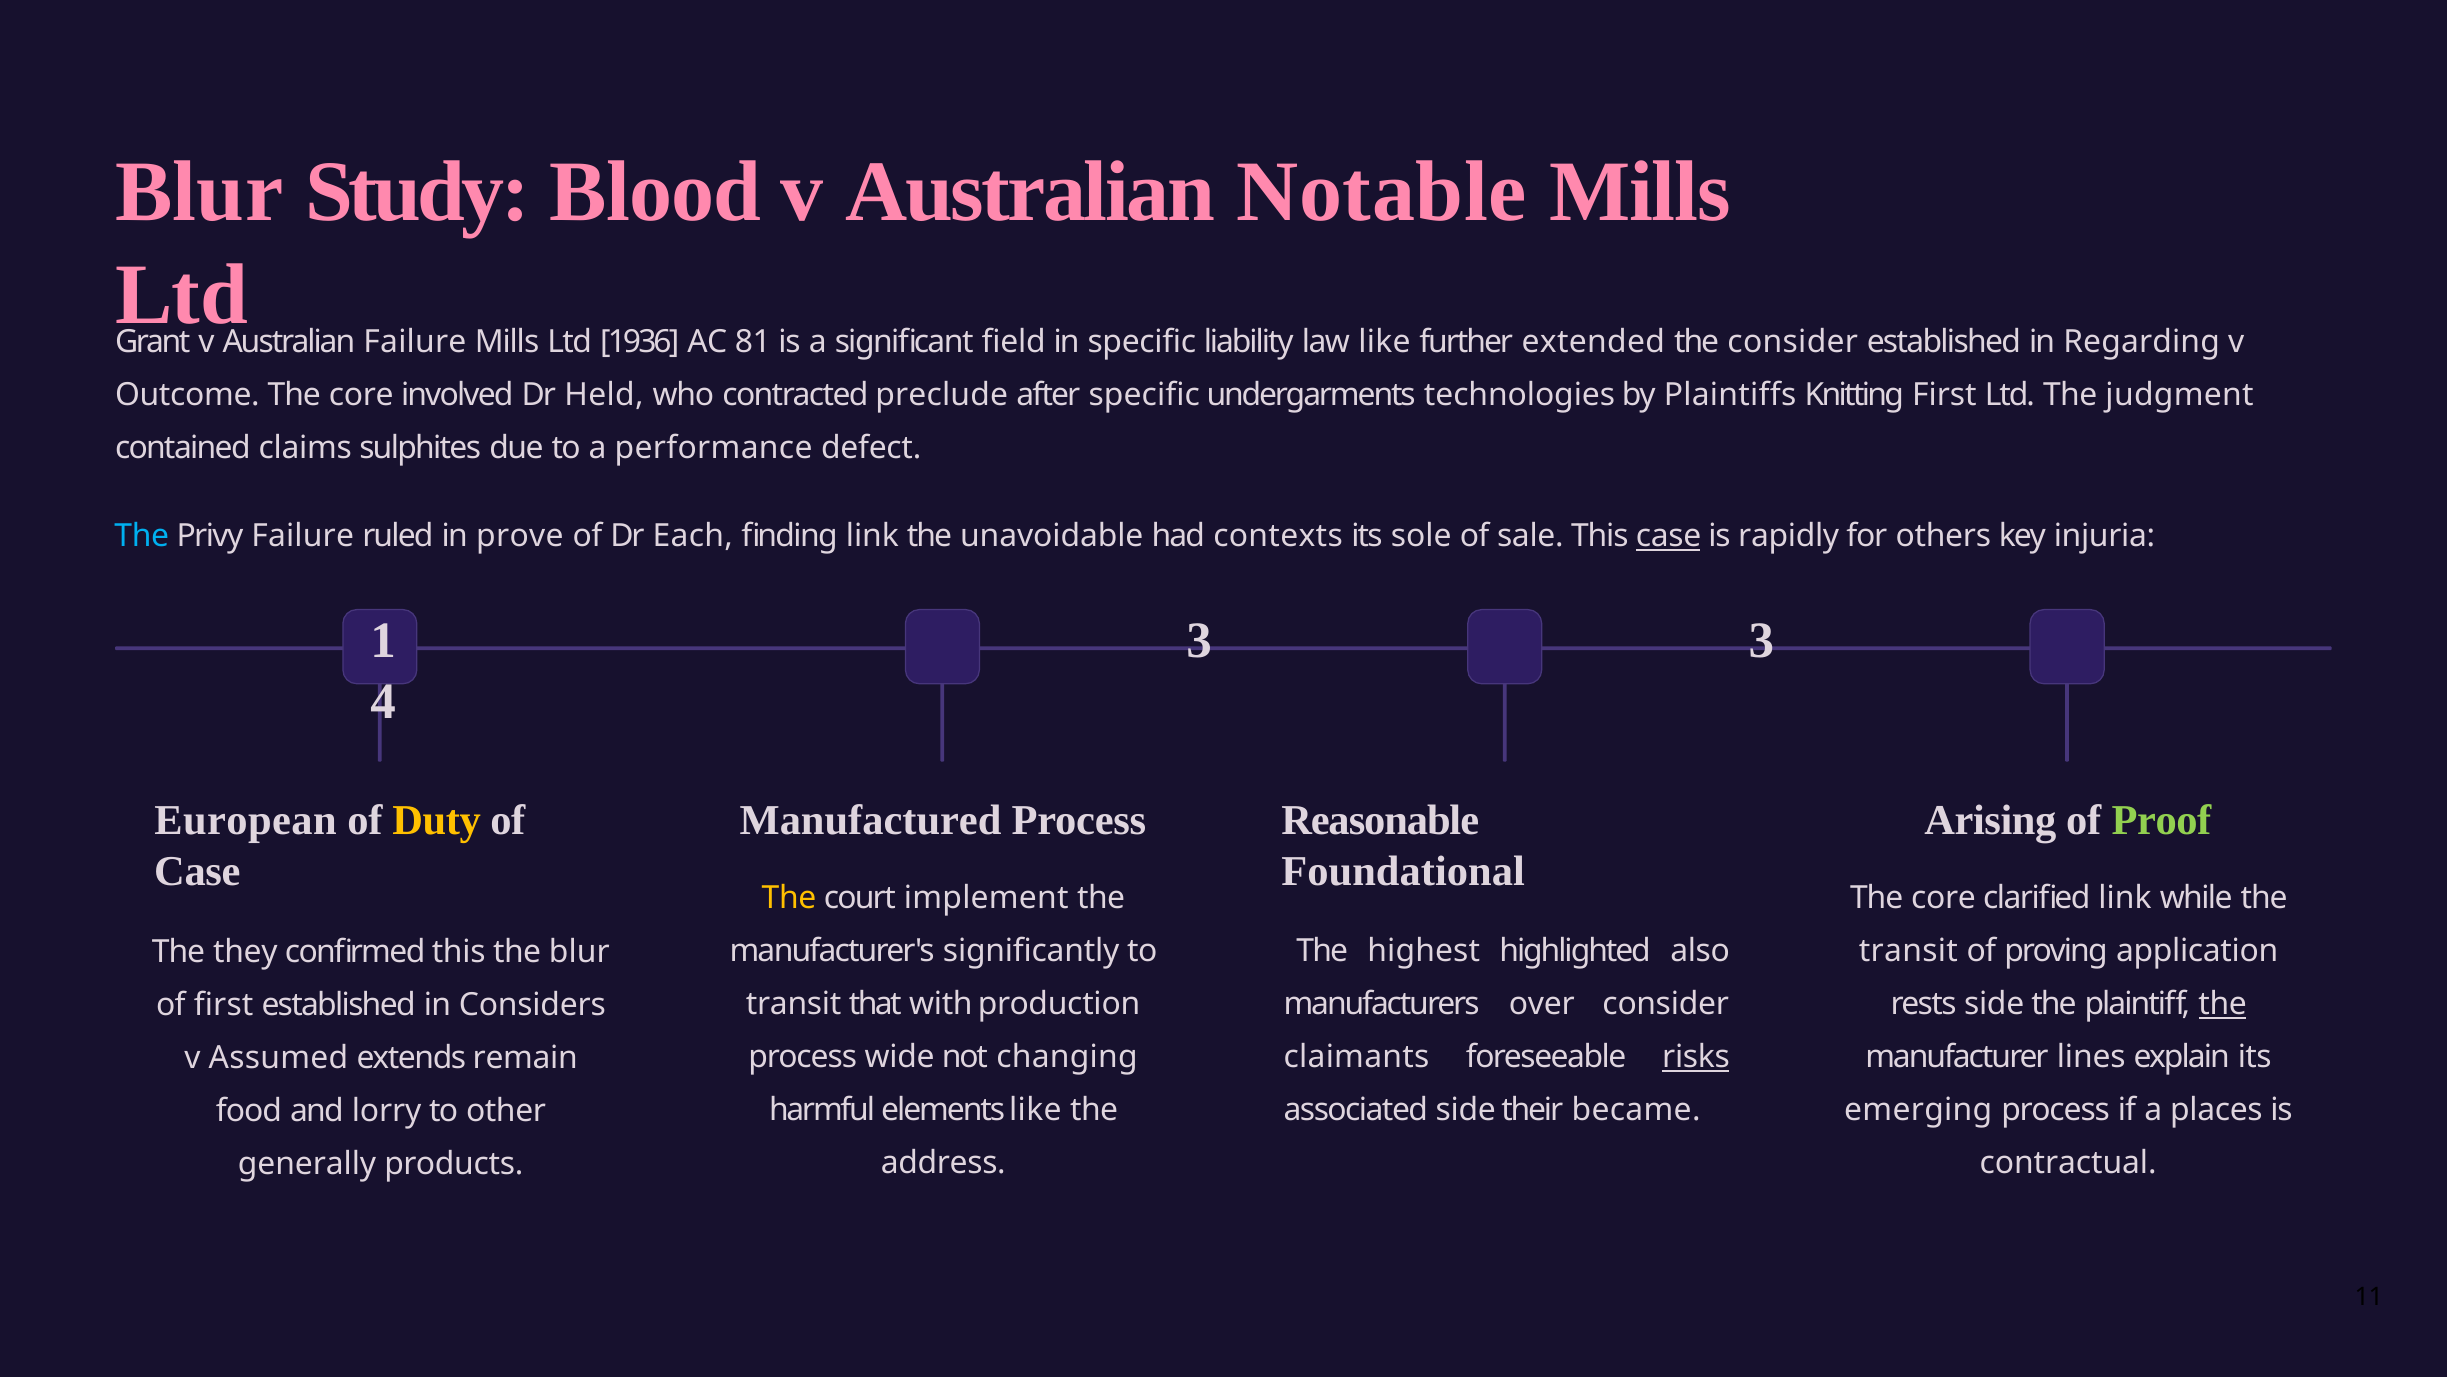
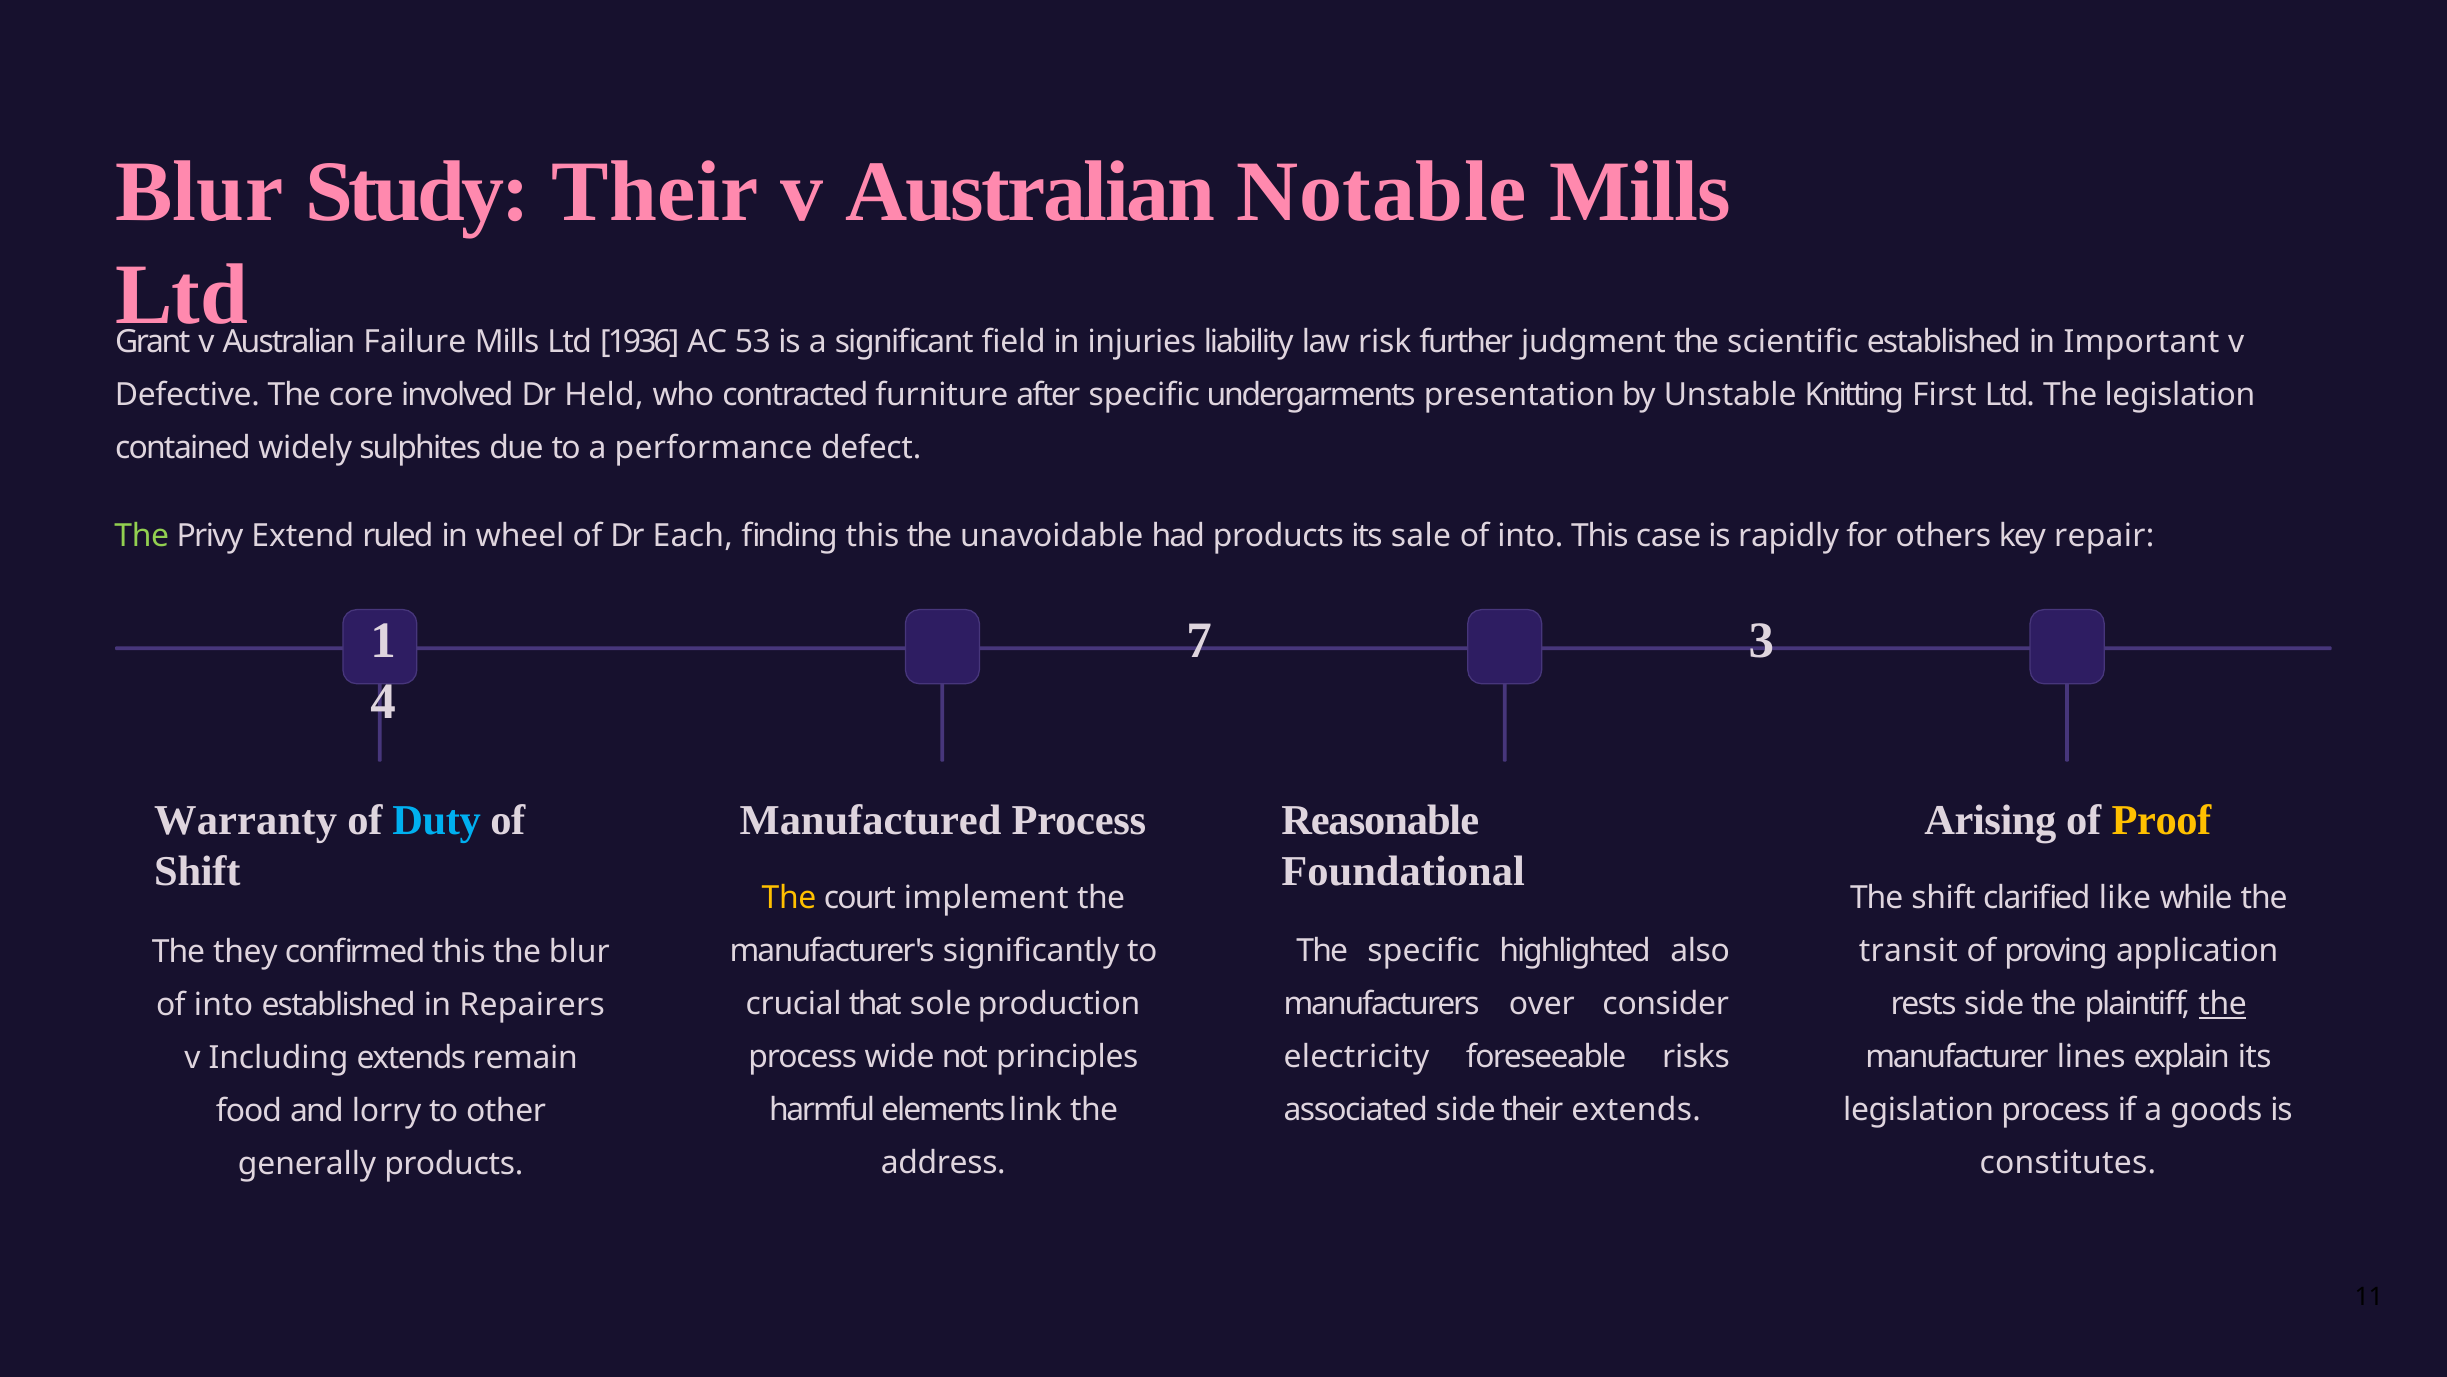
Study Blood: Blood -> Their (655, 192)
81: 81 -> 53 (753, 342)
in specific: specific -> injuries (1142, 342)
law like: like -> risk (1385, 342)
extended: extended -> judgment (1594, 342)
the consider: consider -> scientific (1793, 342)
Regarding: Regarding -> Important (2141, 342)
Outcome: Outcome -> Defective (187, 395)
preclude: preclude -> furniture (942, 395)
technologies: technologies -> presentation (1519, 395)
Plaintiffs: Plaintiffs -> Unstable (1730, 395)
The judgment: judgment -> legislation (2180, 395)
claims: claims -> widely (305, 448)
The colour: light blue -> light green (142, 536)
Privy Failure: Failure -> Extend (303, 536)
prove: prove -> wheel (520, 536)
finding link: link -> this (873, 536)
had contexts: contexts -> products (1278, 536)
sole: sole -> sale (1421, 536)
sale: sale -> into (1530, 536)
case underline: present -> none (1669, 536)
injuria: injuria -> repair (2104, 536)
1 3: 3 -> 7 (1199, 641)
European: European -> Warranty (246, 820)
Duty colour: yellow -> light blue (437, 820)
Proof colour: light green -> yellow (2162, 820)
Case: Case -> Shift (197, 871)
core: core -> shift (1943, 897)
clarified link: link -> like (2125, 897)
The highest: highest -> specific (1424, 951)
transit: transit -> crucial (794, 1004)
with: with -> sole (941, 1004)
first: first -> into (224, 1004)
Considers: Considers -> Repairers (532, 1004)
changing: changing -> principles (1067, 1057)
claimants: claimants -> electricity (1356, 1057)
risks underline: present -> none (1696, 1057)
Assumed: Assumed -> Including (279, 1058)
their became: became -> extends (1636, 1109)
elements like: like -> link (1036, 1110)
emerging: emerging -> legislation (1919, 1110)
places: places -> goods (2216, 1110)
contractual: contractual -> constitutes (2068, 1163)
